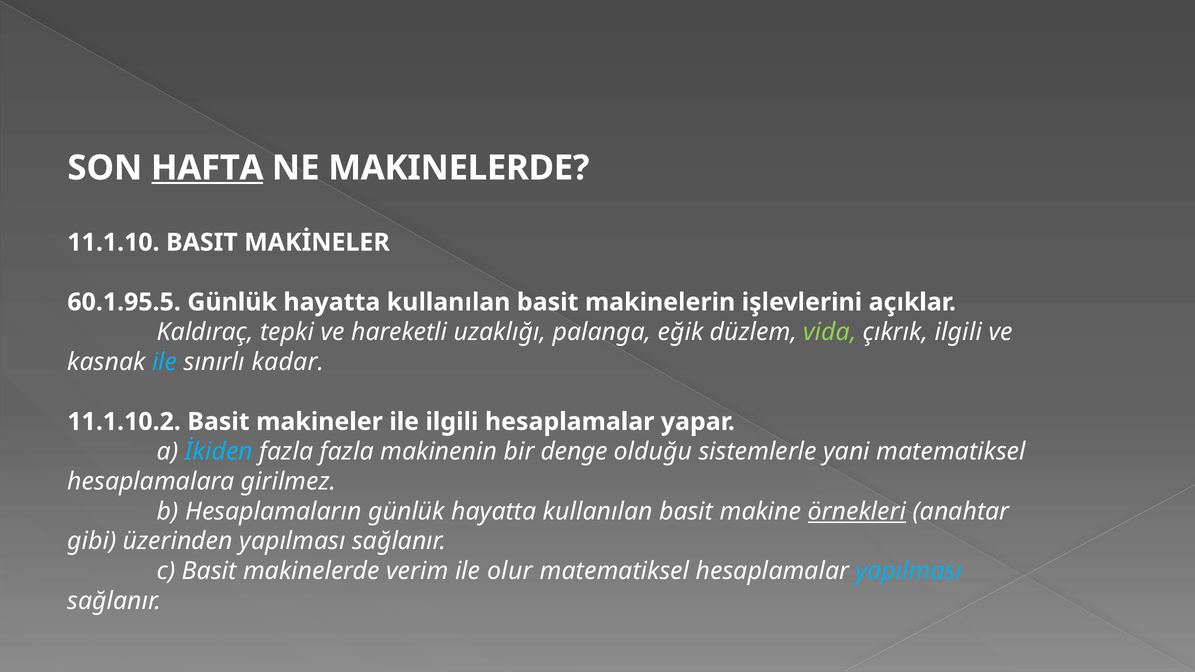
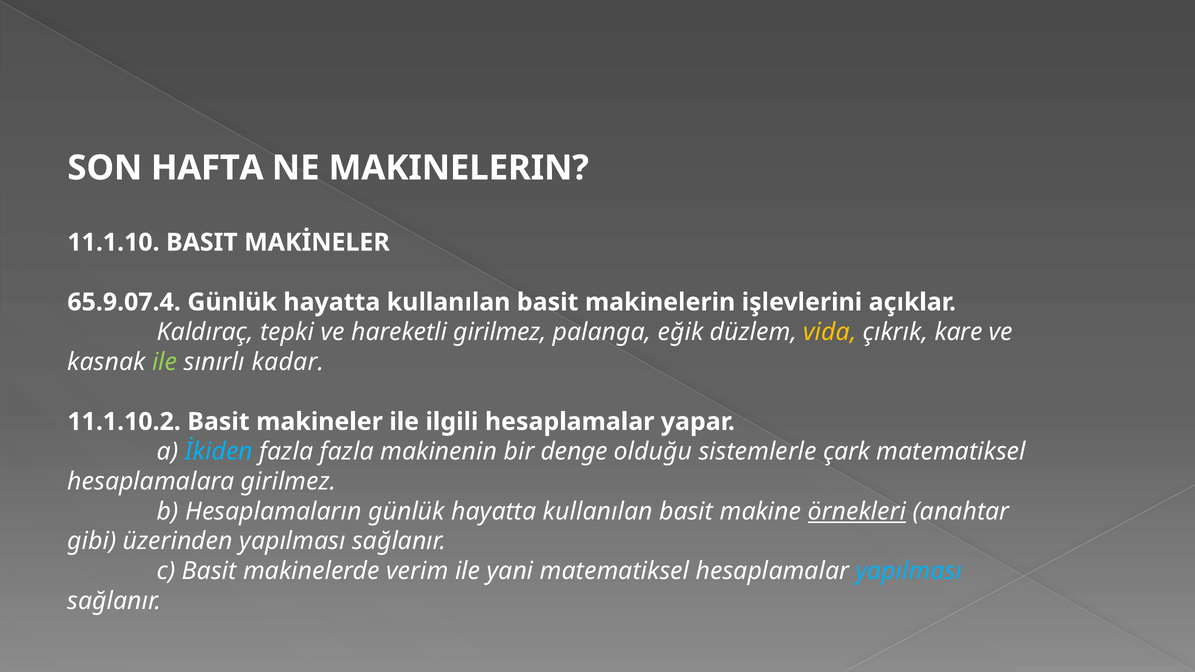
HAFTA underline: present -> none (207, 168)
NE MAKINELERDE: MAKINELERDE -> MAKINELERIN (459, 168)
60.1.95.5: 60.1.95.5 -> 65.9.07.4 (124, 302)
hareketli uzaklığı: uzaklığı -> girilmez (500, 332)
vida colour: light green -> yellow (830, 332)
çıkrık ilgili: ilgili -> kare (959, 332)
ile colour: light blue -> light green (165, 362)
yani: yani -> çark (847, 452)
olur: olur -> yani (510, 571)
